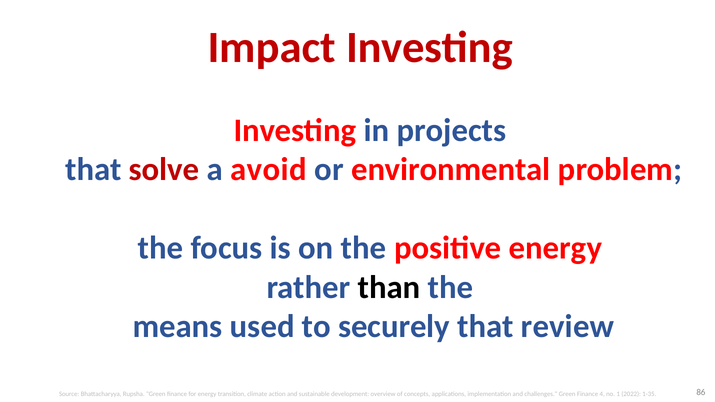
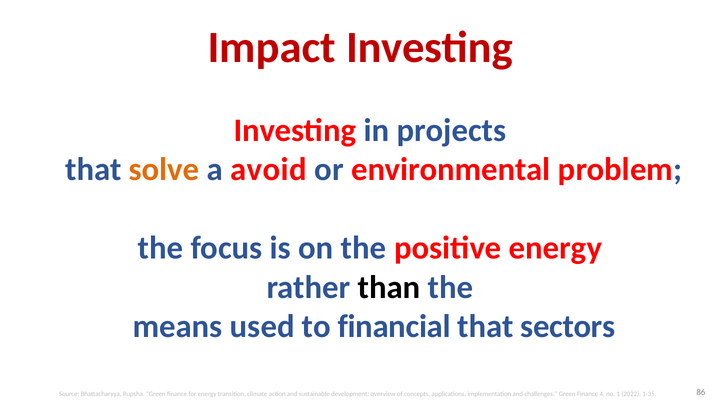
solve colour: red -> orange (164, 170)
securely: securely -> financial (394, 327)
review: review -> sectors (568, 327)
